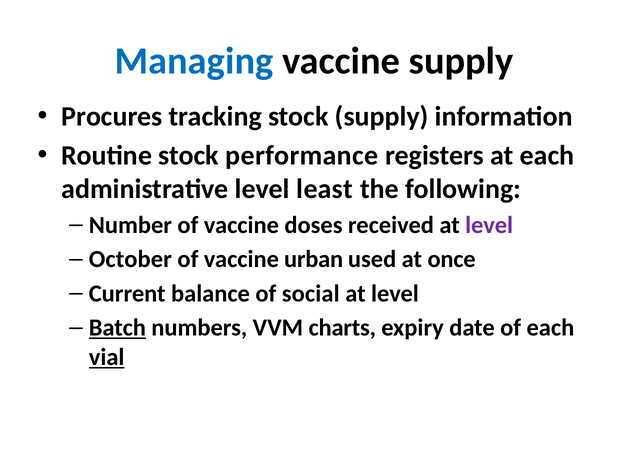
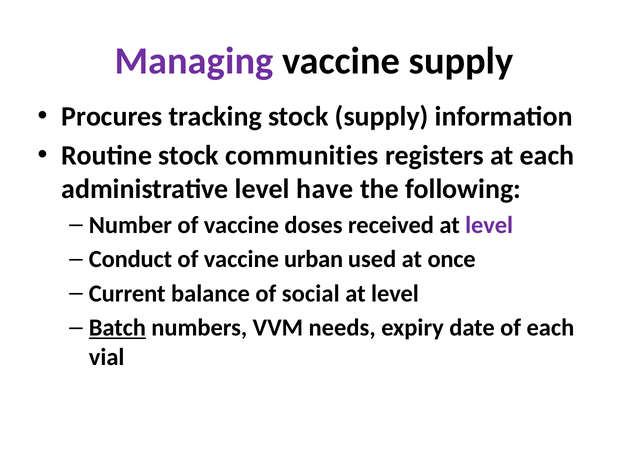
Managing colour: blue -> purple (194, 61)
performance: performance -> communities (302, 155)
least: least -> have (325, 189)
October: October -> Conduct (130, 259)
charts: charts -> needs (342, 328)
vial underline: present -> none (107, 357)
